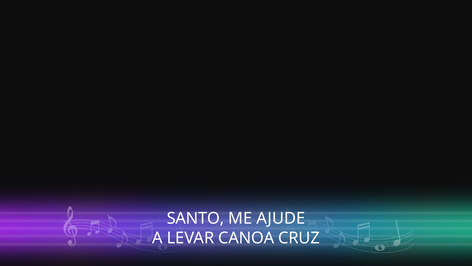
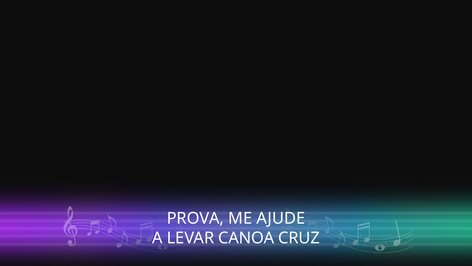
SANTO: SANTO -> PROVA (195, 218)
